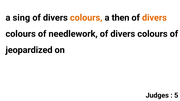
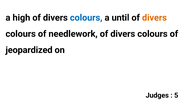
sing: sing -> high (21, 18)
colours colour: orange -> blue (86, 18)
then: then -> until (120, 18)
